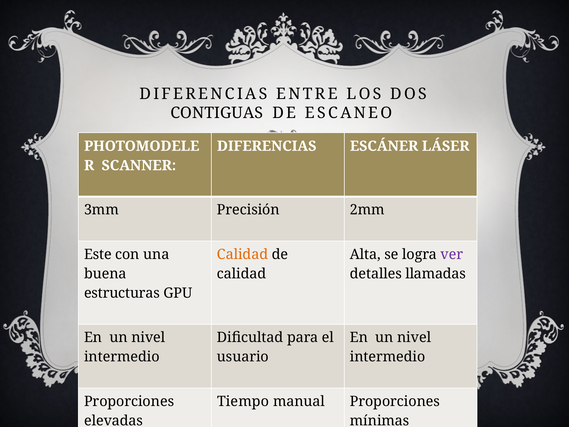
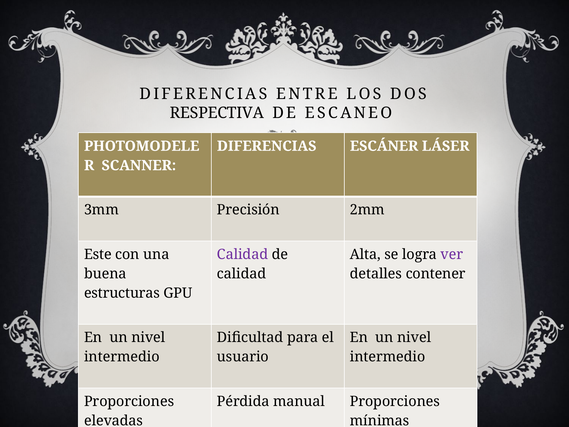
CONTIGUAS: CONTIGUAS -> RESPECTIVA (217, 113)
Calidad colour: orange -> purple (243, 254)
llamadas: llamadas -> contener (436, 274)
Tiempo: Tiempo -> Pérdida (243, 401)
